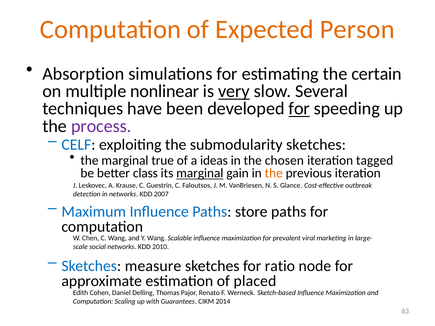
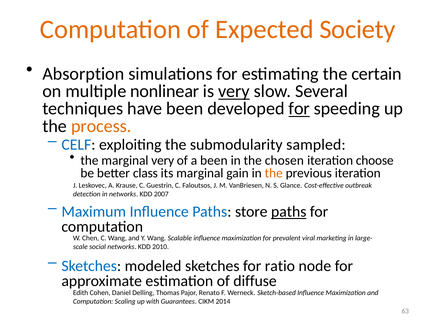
Person: Person -> Society (357, 30)
process colour: purple -> orange (101, 126)
submodularity sketches: sketches -> sampled (316, 145)
marginal true: true -> very (163, 161)
a ideas: ideas -> been (214, 161)
tagged: tagged -> choose (375, 161)
marginal underline: present -> none (200, 173)
paths underline: none -> present (289, 212)
measure: measure -> modeled (153, 266)
placed: placed -> diffuse (255, 281)
